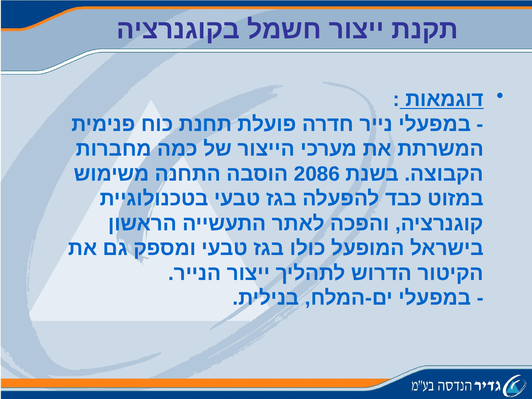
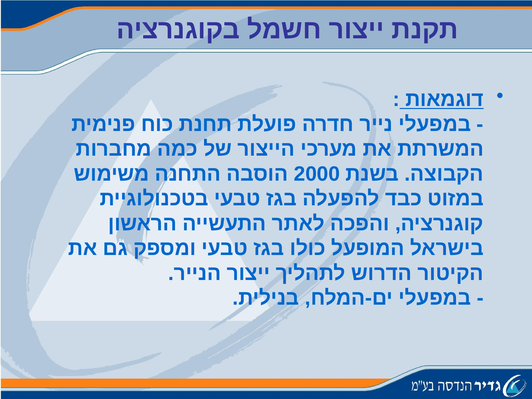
2086: 2086 -> 2000 (317, 174)
